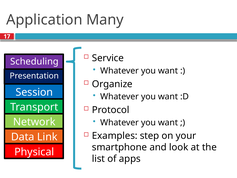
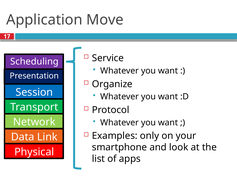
Many: Many -> Move (105, 20)
step: step -> only (150, 136)
